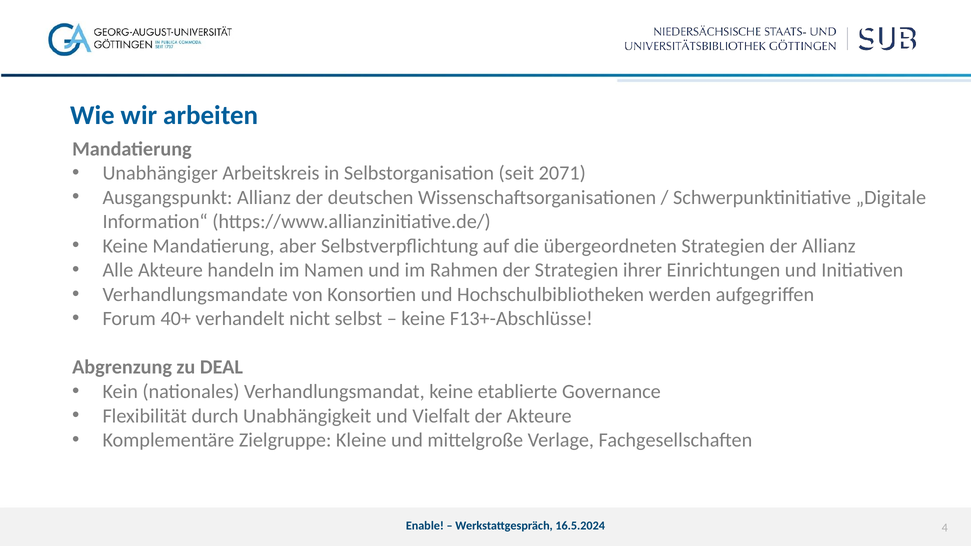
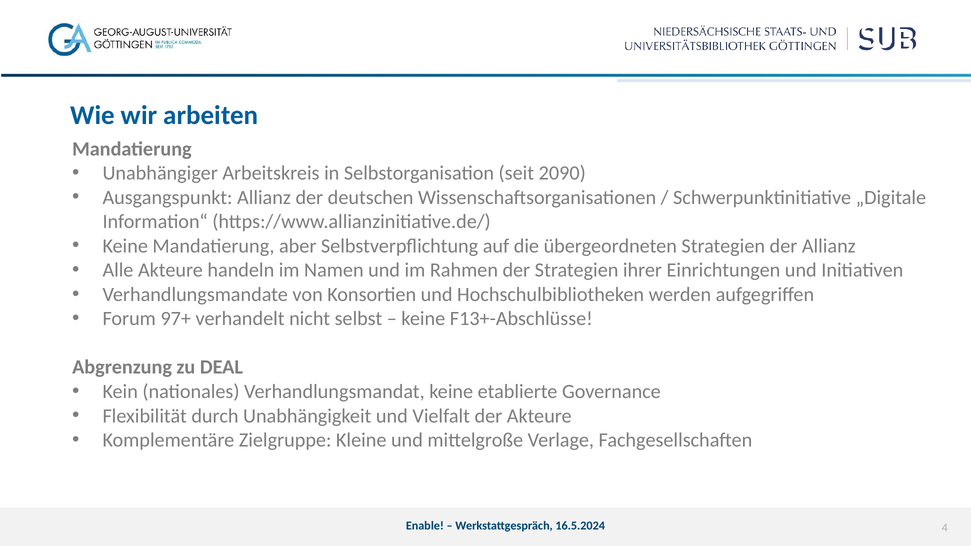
2071: 2071 -> 2090 (562, 173)
40+: 40+ -> 97+ (176, 319)
